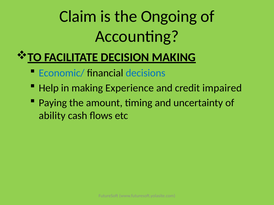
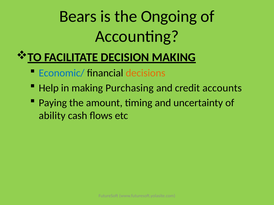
Claim: Claim -> Bears (78, 16)
decisions colour: blue -> orange (146, 73)
Experience: Experience -> Purchasing (130, 88)
impaired: impaired -> accounts (222, 88)
